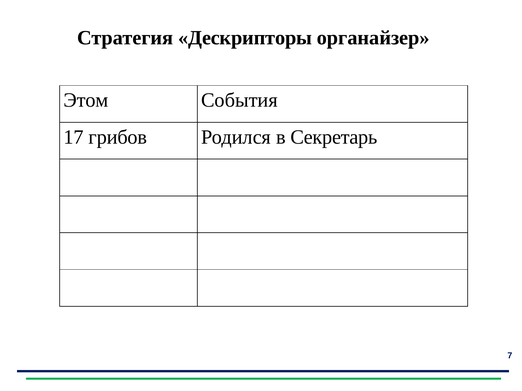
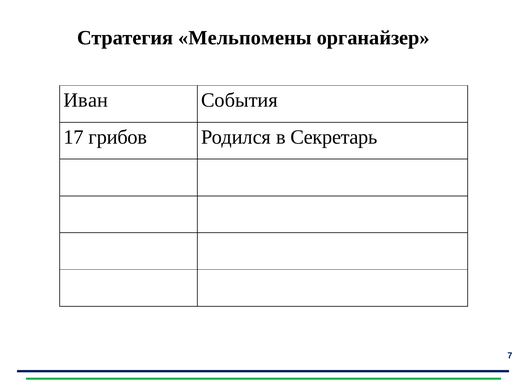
Дескрипторы: Дескрипторы -> Мельпомены (245, 38)
Этом: Этом -> Иван (86, 100)
